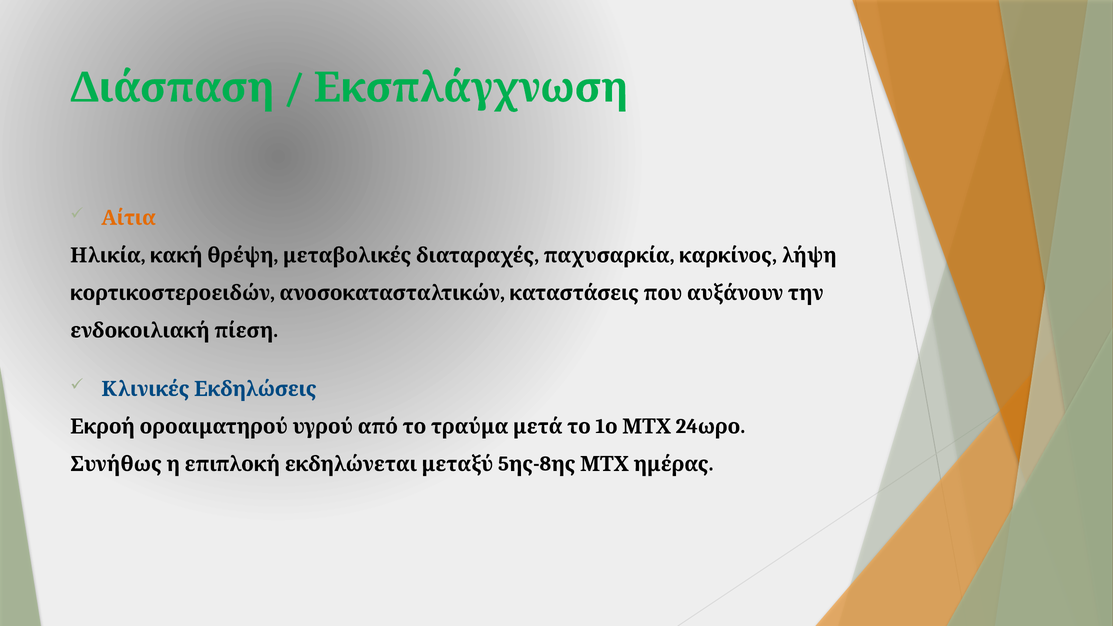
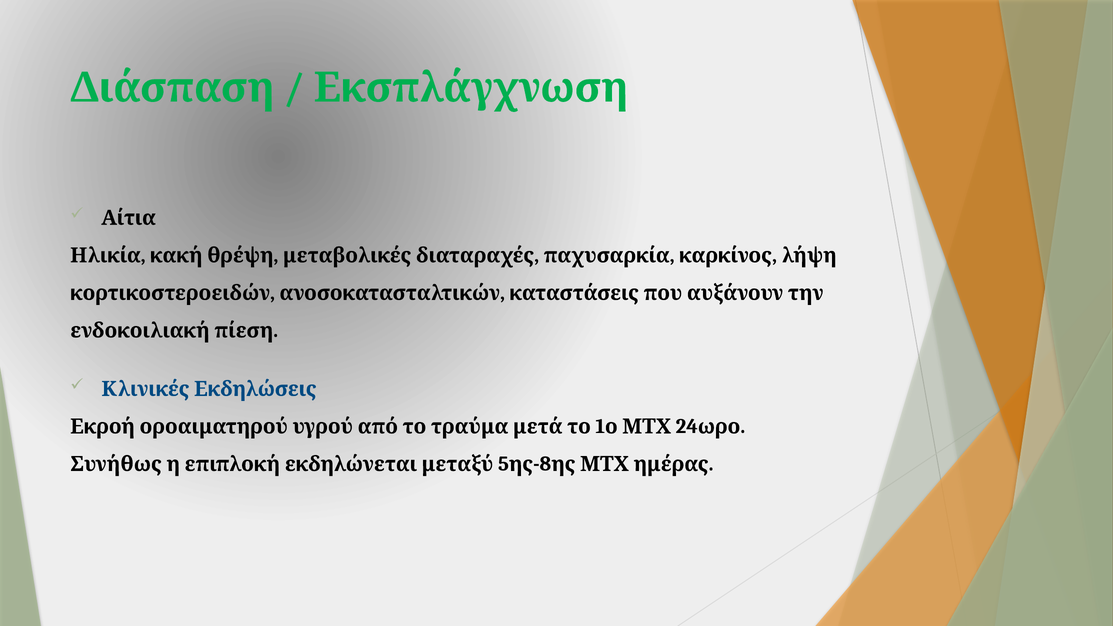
Αίτια colour: orange -> black (129, 218)
